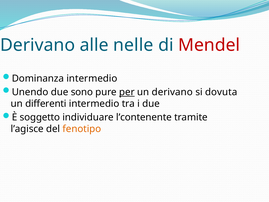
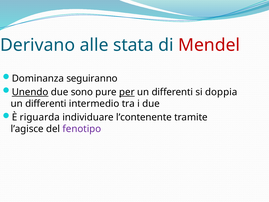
nelle: nelle -> stata (133, 45)
Dominanza intermedio: intermedio -> seguiranno (92, 78)
Unendo underline: none -> present (30, 92)
derivano: derivano -> differenti (172, 92)
dovuta: dovuta -> doppia (221, 92)
soggetto: soggetto -> riguarda (40, 117)
fenotipo colour: orange -> purple (82, 129)
